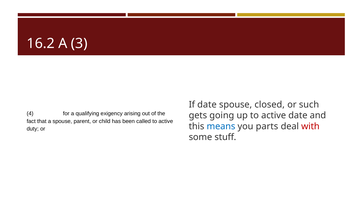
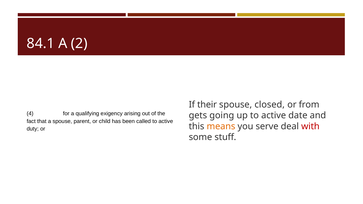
16.2: 16.2 -> 84.1 (41, 43)
3: 3 -> 2 (79, 43)
If date: date -> their (207, 105)
such: such -> from (309, 105)
means colour: blue -> orange (221, 126)
parts: parts -> serve (267, 126)
